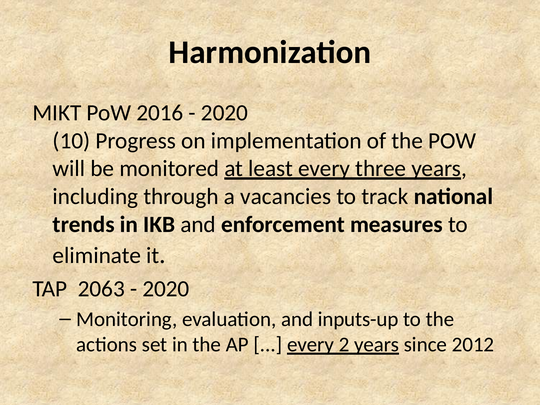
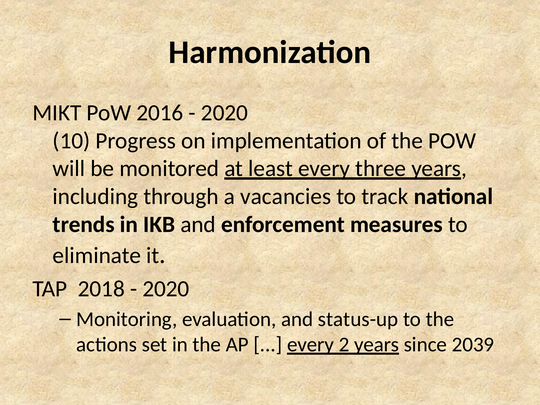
2063: 2063 -> 2018 (101, 289)
inputs-up: inputs-up -> status-up (358, 319)
2012: 2012 -> 2039 (473, 344)
